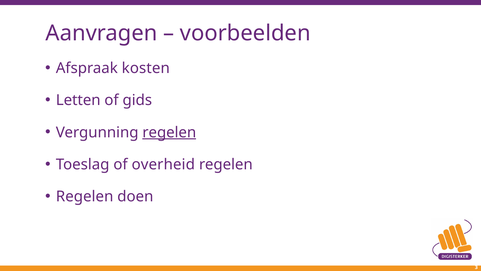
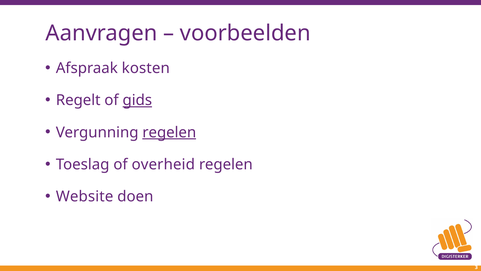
Letten: Letten -> Regelt (78, 100)
gids underline: none -> present (137, 100)
Regelen: Regelen -> Website (85, 196)
